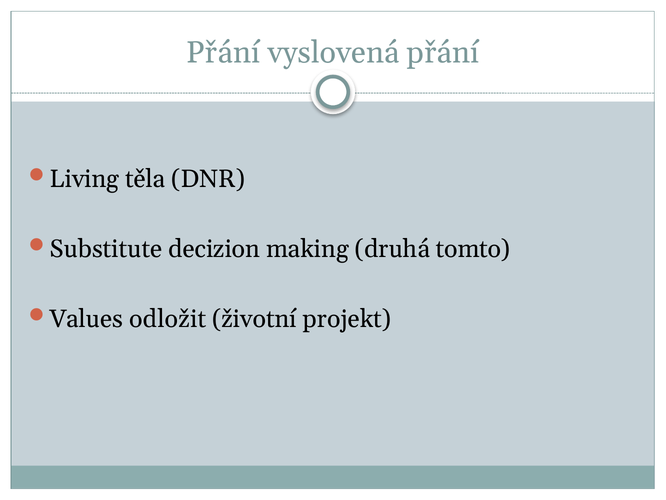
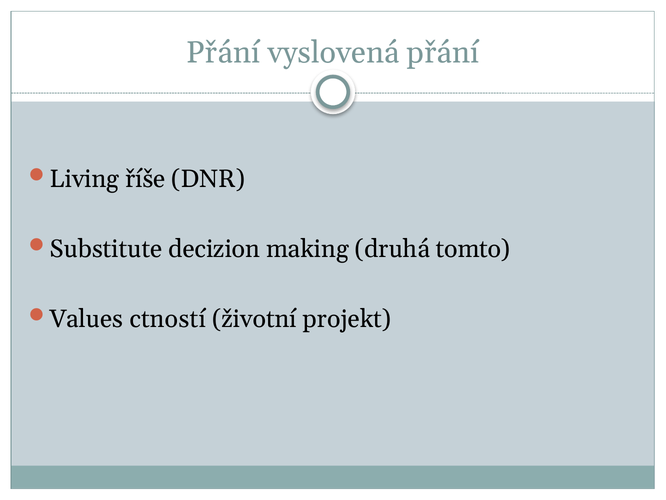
těla: těla -> říše (145, 179)
odložit: odložit -> ctností (168, 319)
